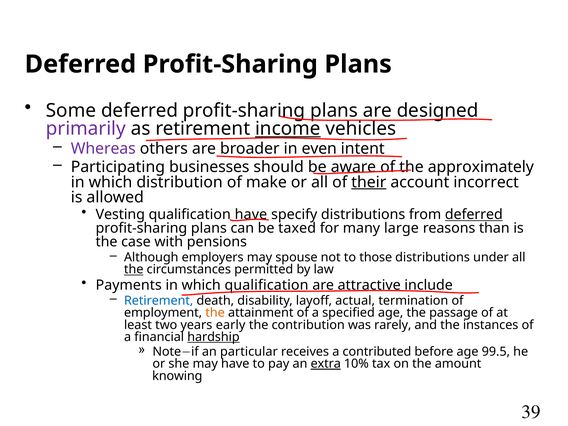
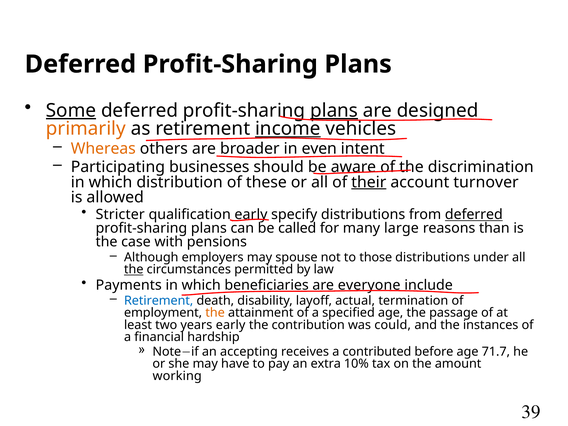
Some underline: none -> present (71, 111)
plans underline: none -> present (334, 111)
primarily colour: purple -> orange (86, 129)
Whereas colour: purple -> orange (103, 149)
approximately: approximately -> discrimination (481, 167)
make: make -> these (266, 182)
incorrect: incorrect -> turnover (486, 182)
Vesting: Vesting -> Stricter (120, 215)
qualification have: have -> early (251, 215)
taxed: taxed -> called (297, 228)
which qualification: qualification -> beneficiaries (267, 285)
attractive: attractive -> everyone (369, 285)
rarely: rarely -> could (393, 325)
hardship underline: present -> none (213, 337)
particular: particular -> accepting (249, 352)
99.5: 99.5 -> 71.7 (496, 352)
extra underline: present -> none (326, 364)
knowing: knowing -> working (177, 376)
